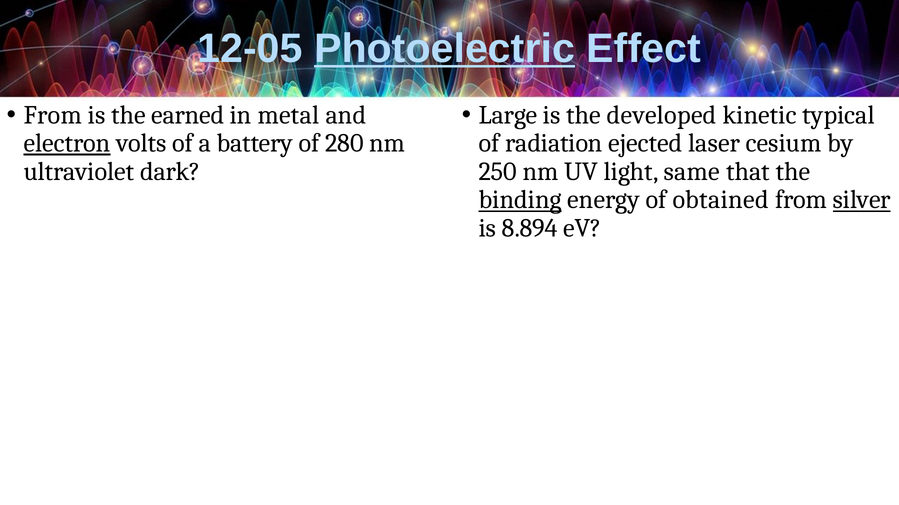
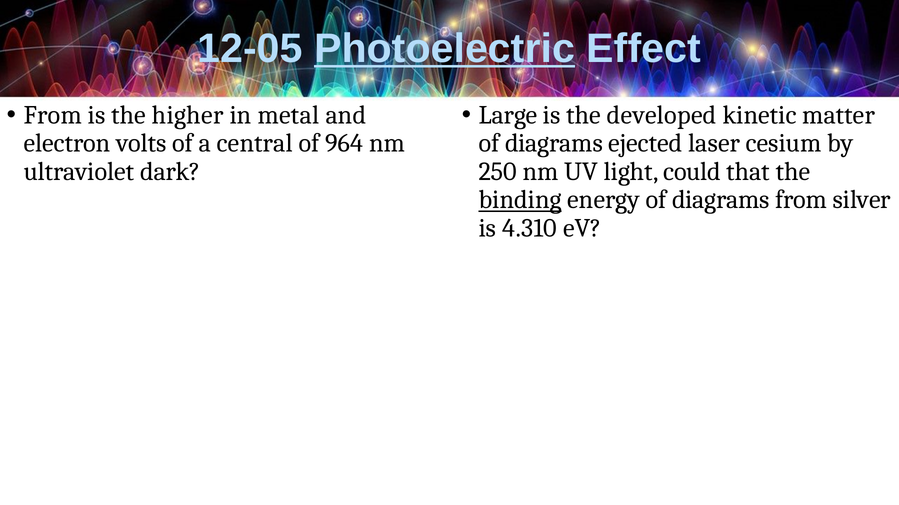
earned: earned -> higher (188, 115)
typical: typical -> matter (839, 115)
electron underline: present -> none (67, 143)
battery: battery -> central (255, 143)
280: 280 -> 964 (344, 143)
radiation: radiation -> diagrams (554, 143)
same: same -> could (692, 172)
energy of obtained: obtained -> diagrams (721, 200)
silver underline: present -> none (862, 200)
8.894: 8.894 -> 4.310 (530, 228)
